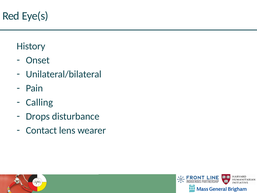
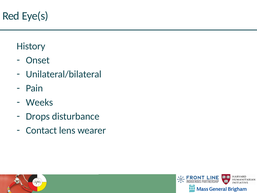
Calling: Calling -> Weeks (39, 102)
